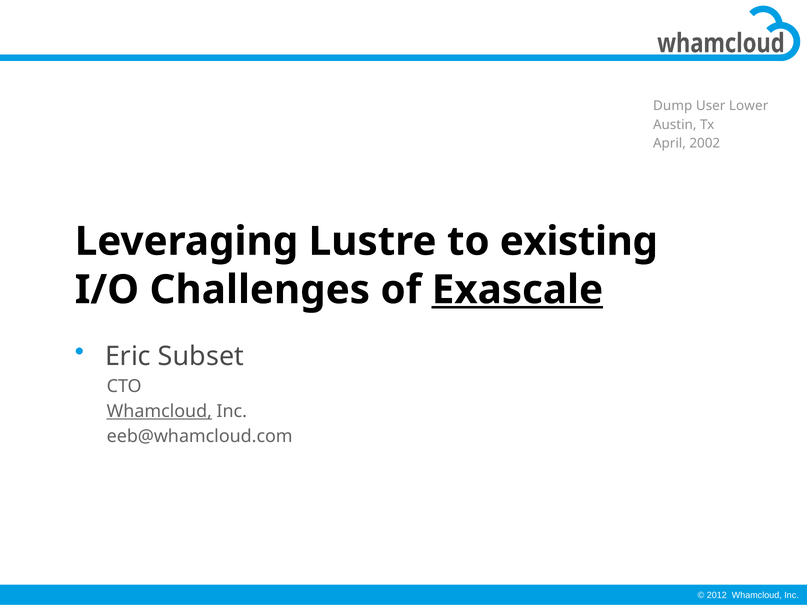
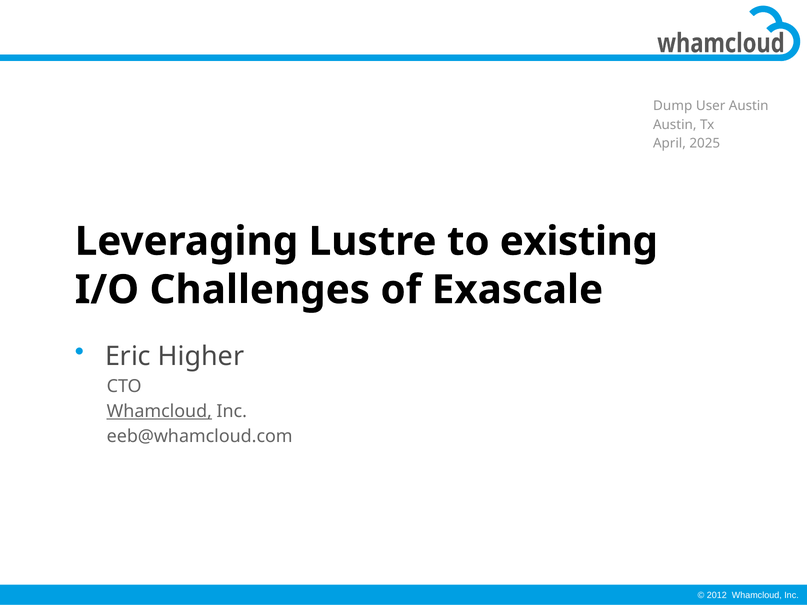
User Lower: Lower -> Austin (749, 106)
2002: 2002 -> 2025 (705, 144)
Exascale underline: present -> none (517, 290)
Subset: Subset -> Higher (201, 356)
